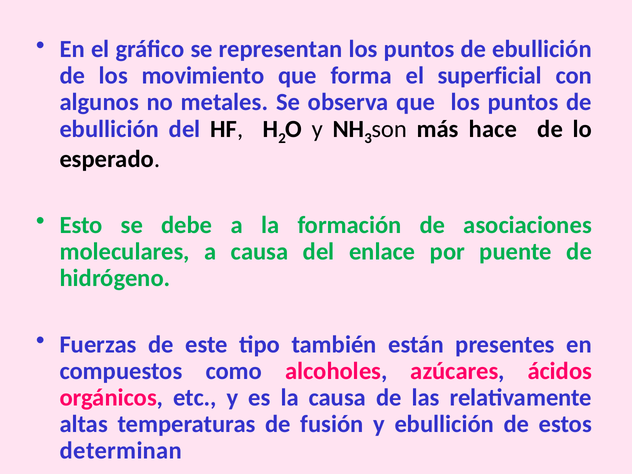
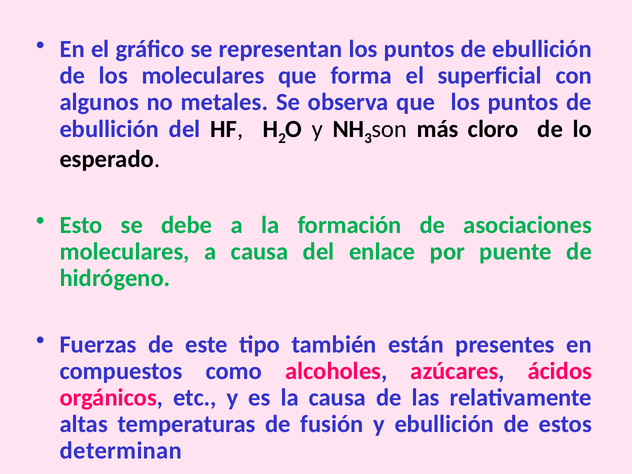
los movimiento: movimiento -> moleculares (203, 76)
hace: hace -> cloro (493, 129)
